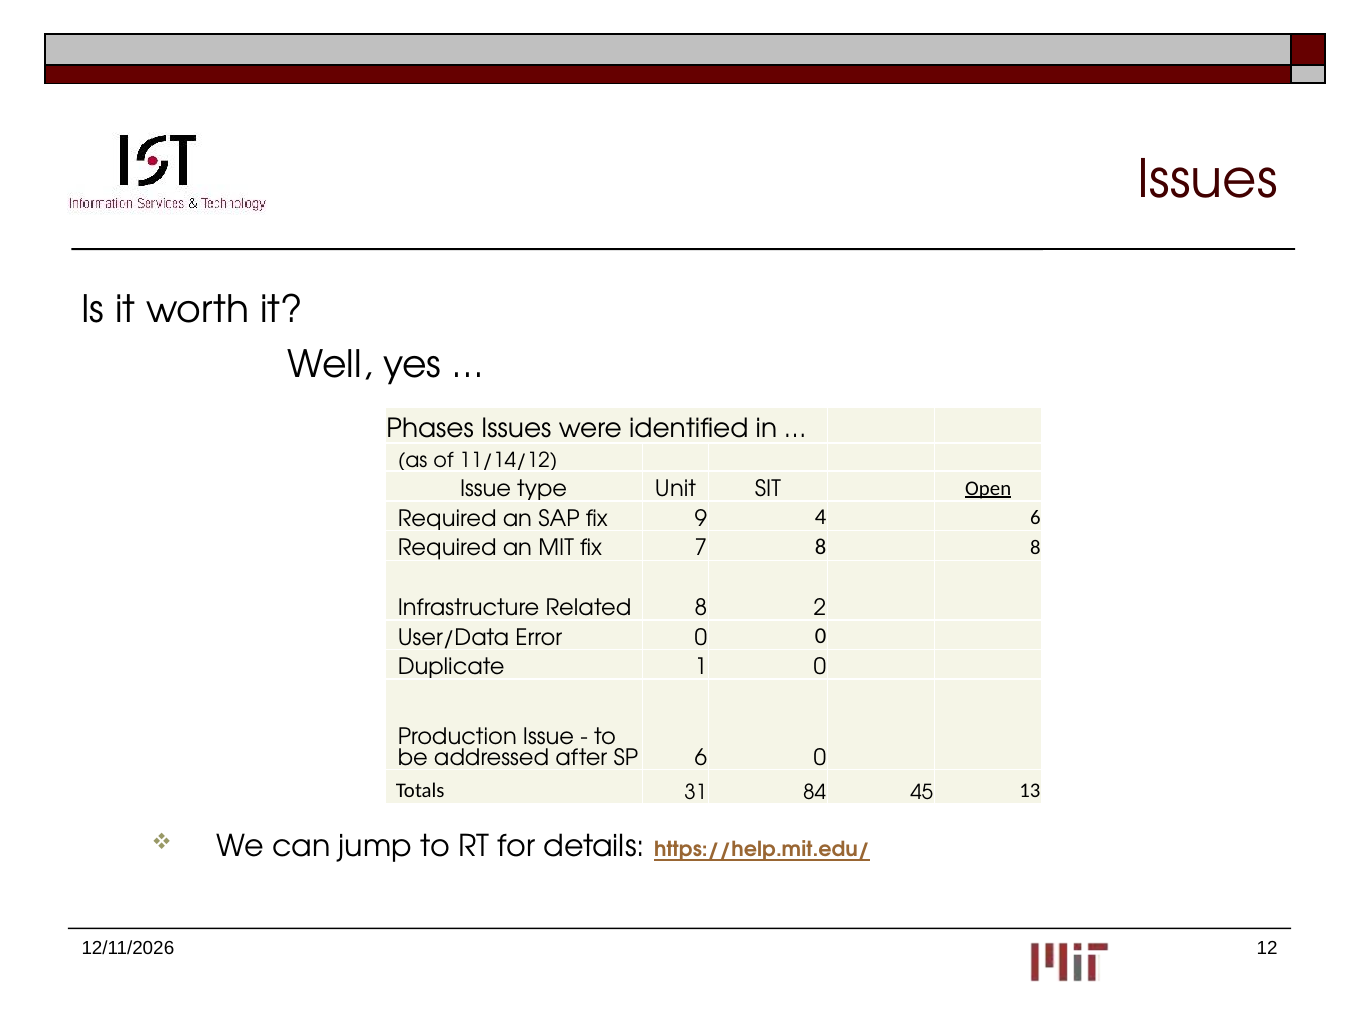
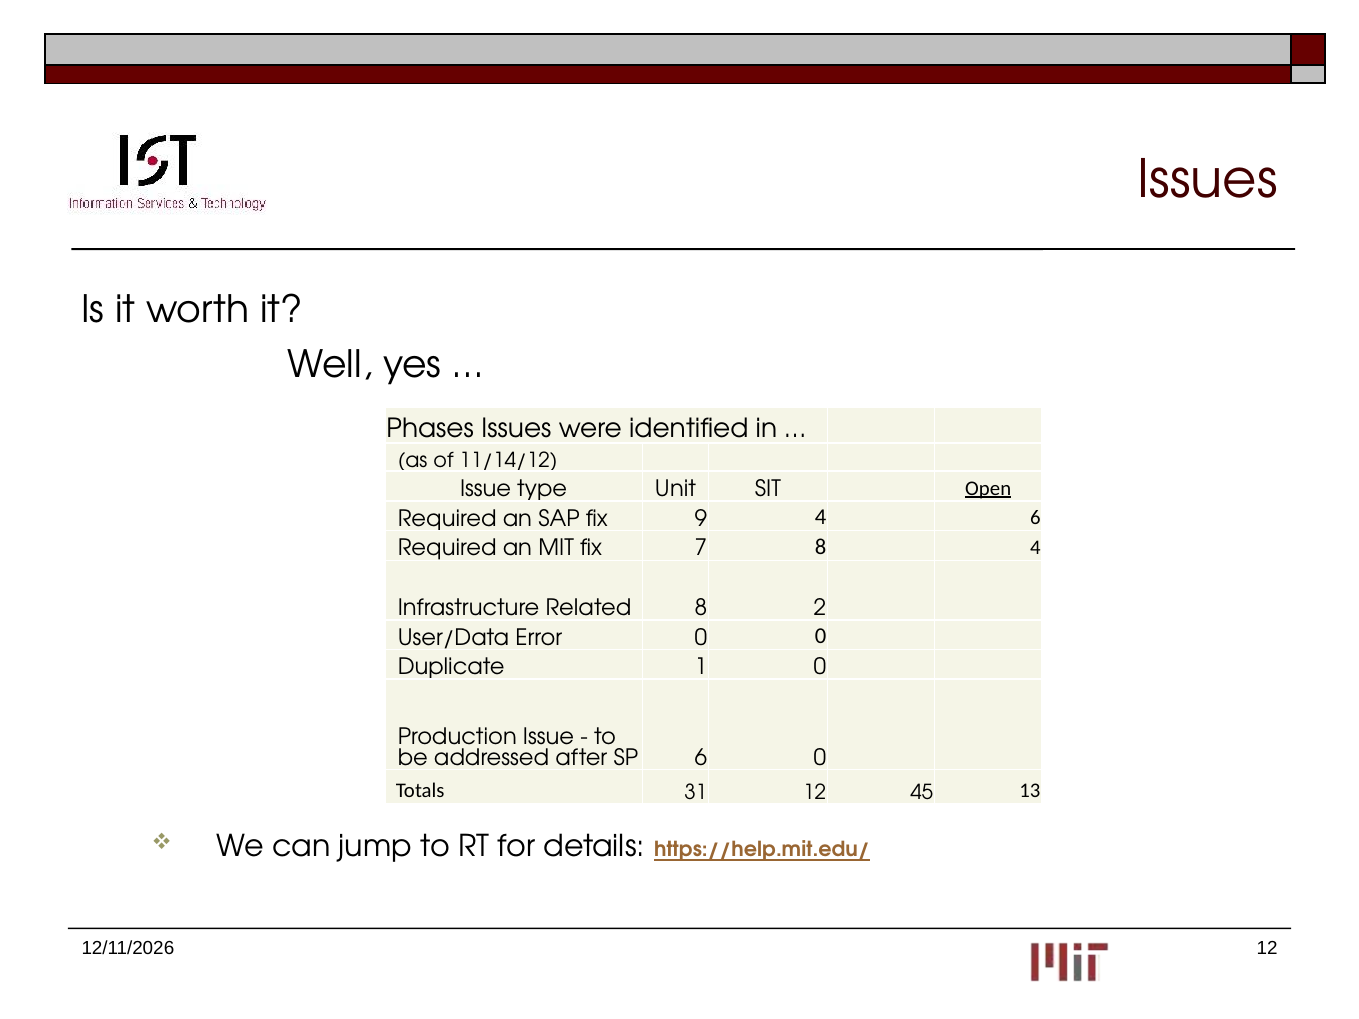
8 8: 8 -> 4 (1035, 548)
31 84: 84 -> 12 (815, 793)
